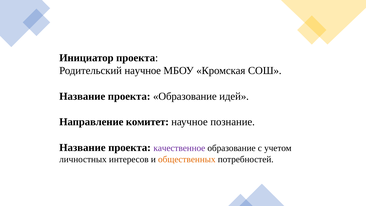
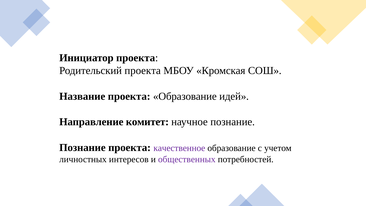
Родительский научное: научное -> проекта (143, 71)
Название: Название -> Познание (82, 148)
общественных colour: orange -> purple (187, 159)
